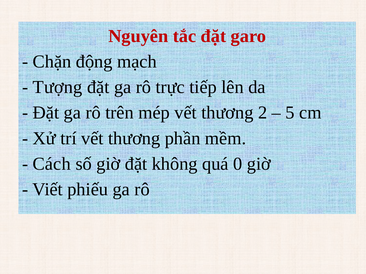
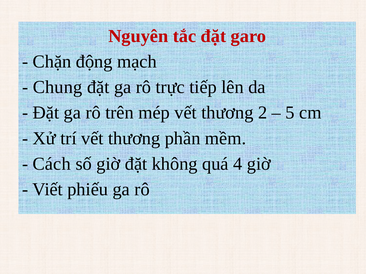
Tượng: Tượng -> Chung (58, 87)
0: 0 -> 4 (238, 164)
